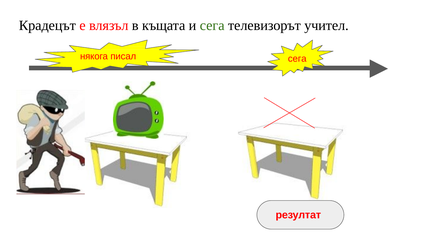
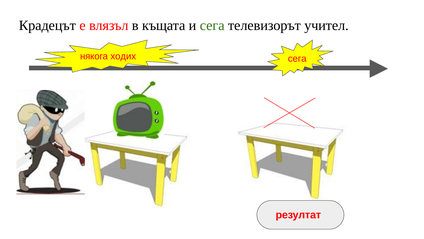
писал: писал -> ходих (123, 56)
